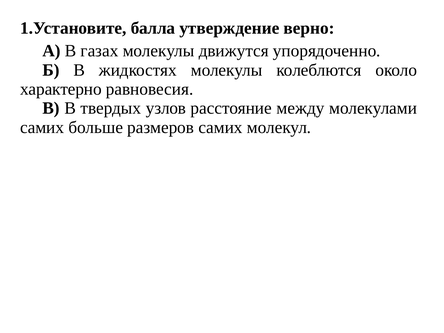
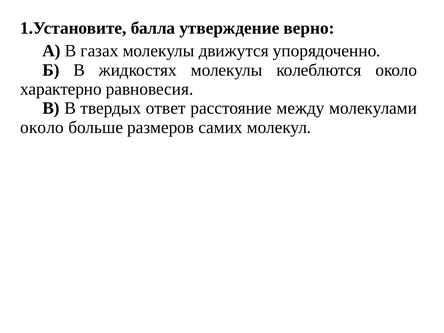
узлов: узлов -> ответ (166, 108)
самих: самих -> около (42, 127)
